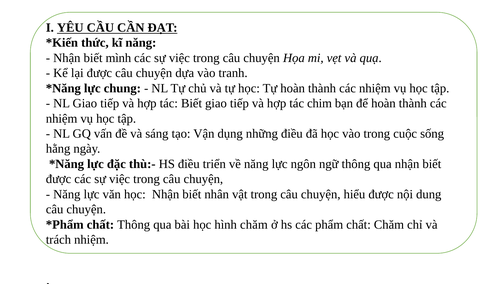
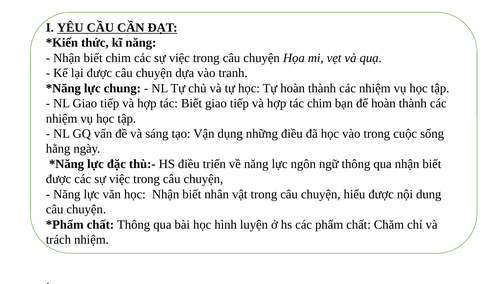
biết mình: mình -> chim (118, 58)
hình chăm: chăm -> luyện (254, 224)
